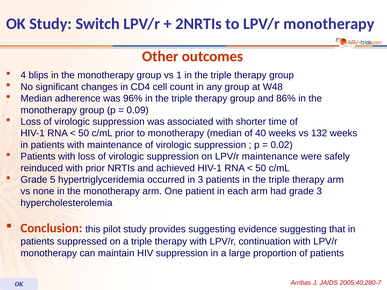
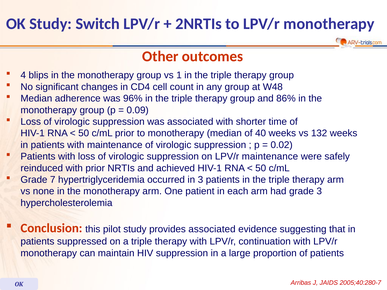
5: 5 -> 7 (53, 180)
provides suggesting: suggesting -> associated (212, 229)
